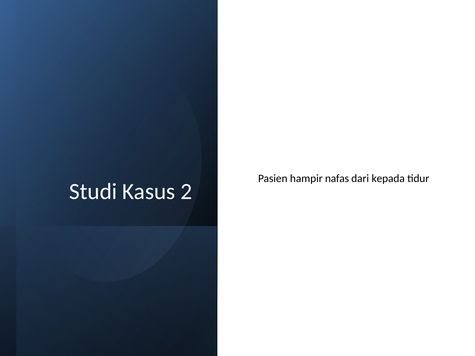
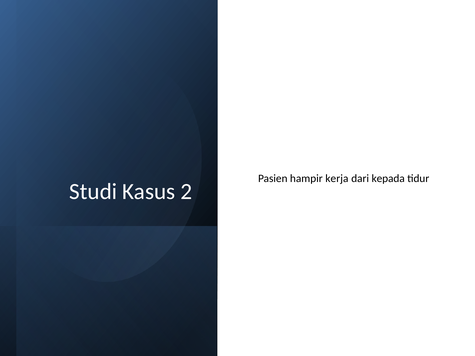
nafas: nafas -> kerja (337, 179)
